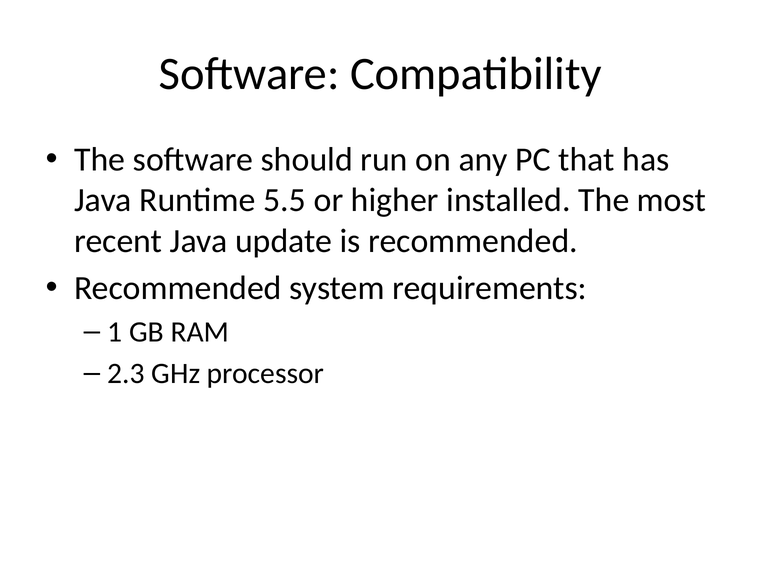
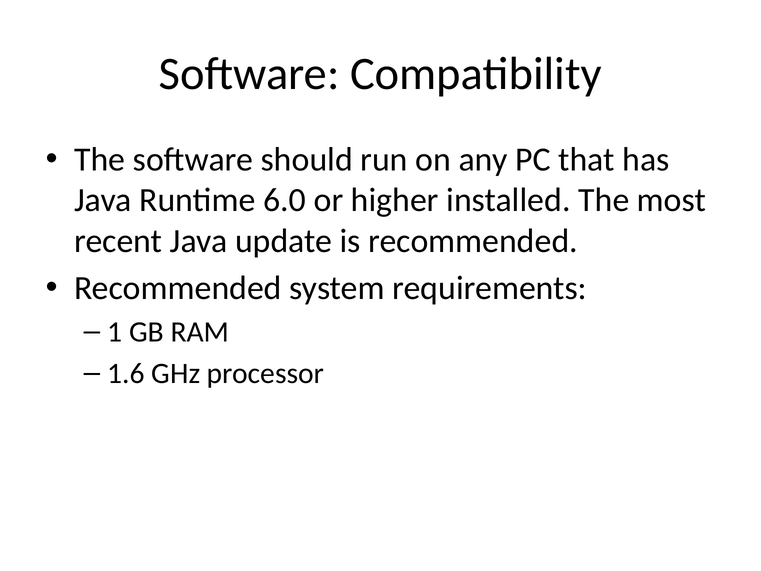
5.5: 5.5 -> 6.0 (285, 200)
2.3: 2.3 -> 1.6 (126, 373)
